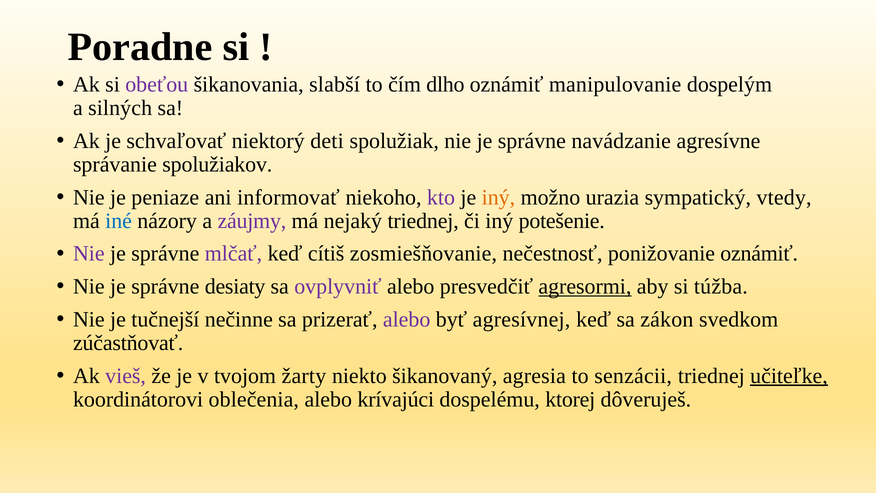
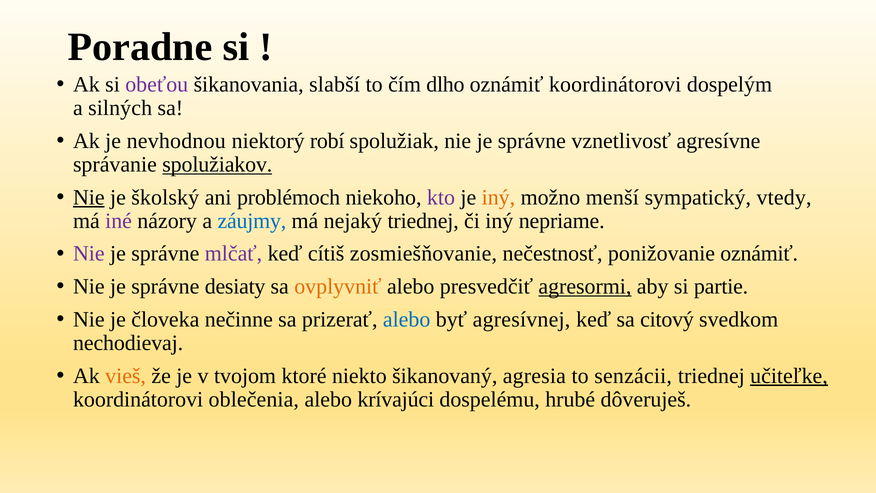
oznámiť manipulovanie: manipulovanie -> koordinátorovi (615, 84)
schvaľovať: schvaľovať -> nevhodnou (176, 141)
deti: deti -> robí (327, 141)
navádzanie: navádzanie -> vznetlivosť (621, 141)
spolužiakov underline: none -> present (217, 164)
Nie underline: none -> present (89, 197)
peniaze: peniaze -> školský (165, 197)
informovať: informovať -> problémoch (289, 197)
urazia: urazia -> menší (612, 197)
iné colour: blue -> purple (119, 221)
záujmy colour: purple -> blue (252, 221)
potešenie: potešenie -> nepriame (562, 221)
ovplyvniť colour: purple -> orange (338, 286)
túžba: túžba -> partie (721, 286)
tučnejší: tučnejší -> človeka (165, 319)
alebo colour: purple -> blue (407, 319)
zákon: zákon -> citový (667, 319)
zúčastňovať: zúčastňovať -> nechodievaj (128, 343)
vieš colour: purple -> orange (126, 376)
žarty: žarty -> ktoré (304, 376)
ktorej: ktorej -> hrubé (570, 399)
